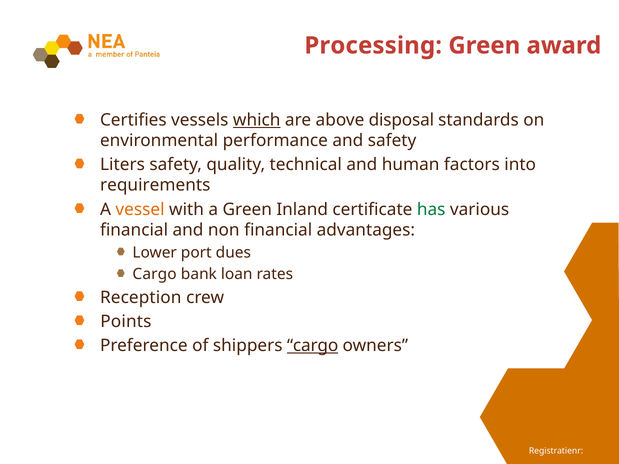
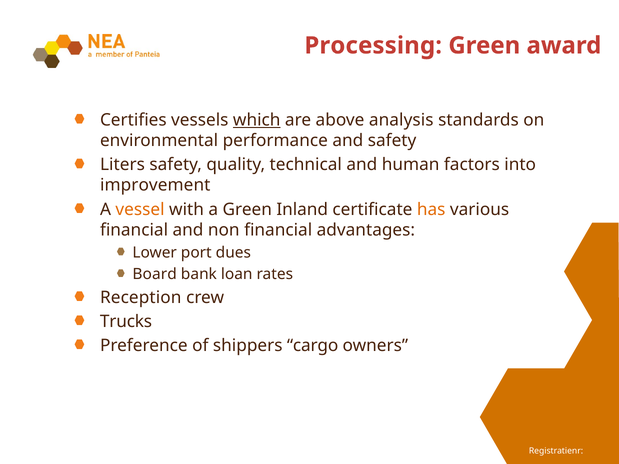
disposal: disposal -> analysis (401, 120)
requirements: requirements -> improvement (155, 185)
has colour: green -> orange (431, 209)
Cargo: Cargo -> Board (155, 274)
Points: Points -> Trucks (126, 322)
cargo underline: present -> none (313, 346)
